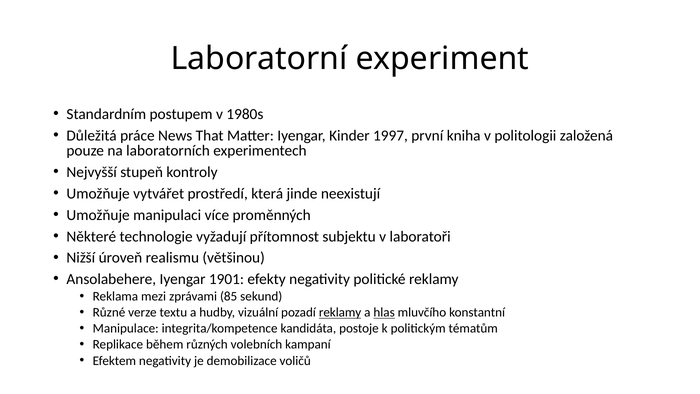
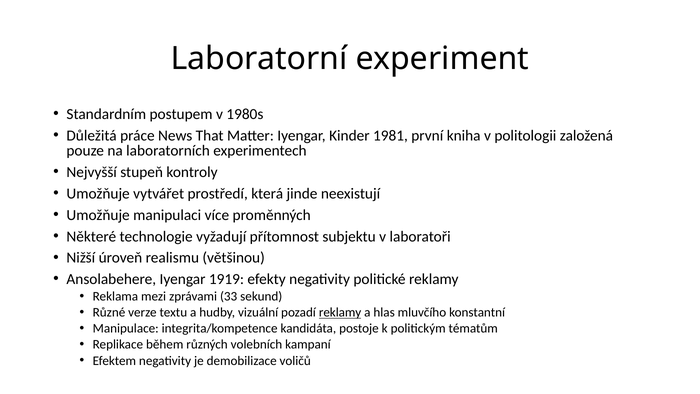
1997: 1997 -> 1981 (390, 136)
1901: 1901 -> 1919 (226, 279)
85: 85 -> 33 (229, 296)
hlas underline: present -> none (384, 312)
